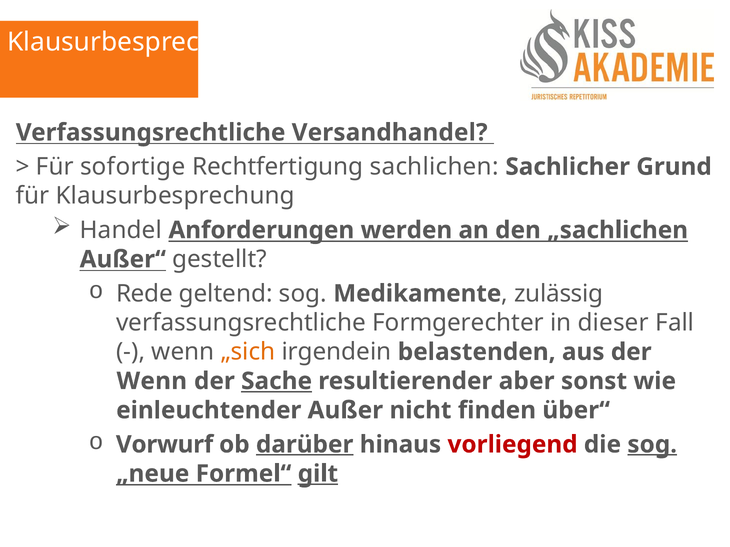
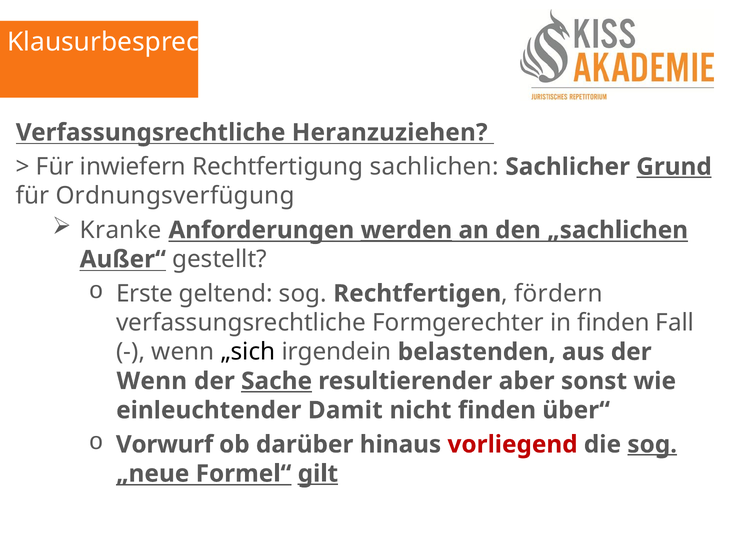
Versandhandel: Versandhandel -> Heranzuziehen (390, 133)
sofortige: sofortige -> inwiefern (133, 167)
Grund underline: none -> present (674, 167)
für Klausurbesprechung: Klausurbesprechung -> Ordnungsverfügung (175, 196)
Handel: Handel -> Kranke (121, 230)
werden underline: none -> present (406, 230)
Rede: Rede -> Erste (144, 294)
Medikamente: Medikamente -> Rechtfertigen (417, 294)
zulässig: zulässig -> fördern (559, 294)
in dieser: dieser -> finden (613, 323)
„sich colour: orange -> black (248, 352)
Außer: Außer -> Damit (345, 411)
darüber underline: present -> none (305, 445)
